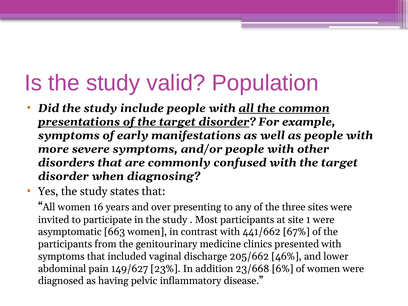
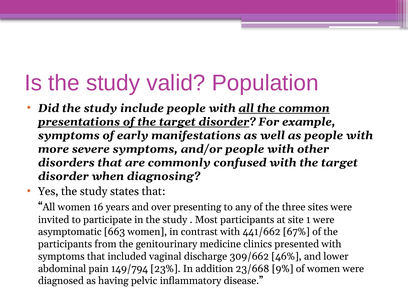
205/662: 205/662 -> 309/662 (249, 256)
149/627: 149/627 -> 149/794 (130, 269)
6%: 6% -> 9% (283, 269)
